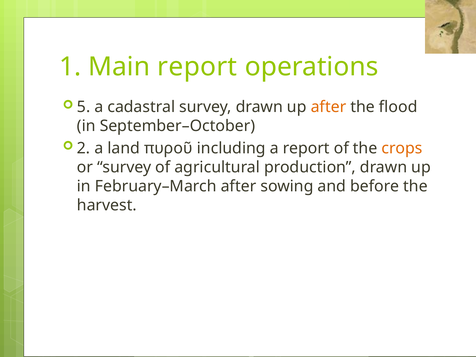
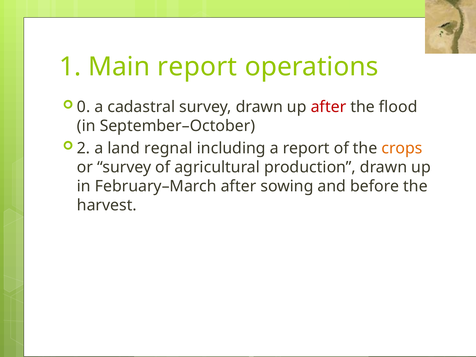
5: 5 -> 0 (84, 107)
after colour: orange -> red (328, 107)
πυροῦ: πυροῦ -> regnal (168, 148)
